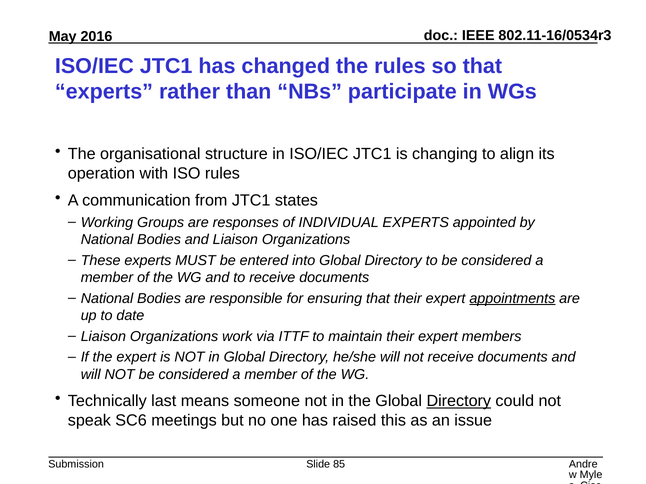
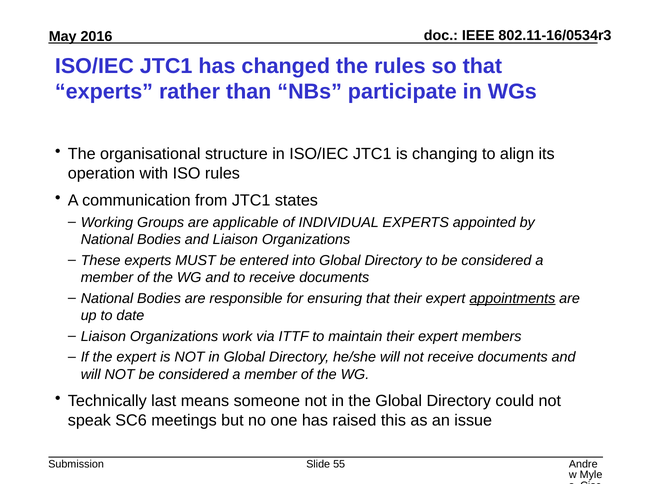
responses: responses -> applicable (246, 223)
Directory underline: present -> none (459, 401)
85: 85 -> 55 (339, 465)
